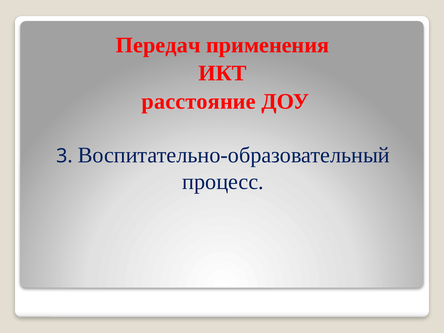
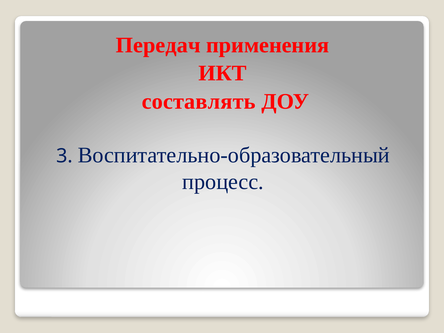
расстояние: расстояние -> составлять (199, 101)
